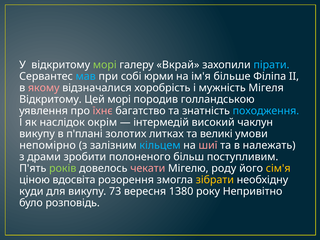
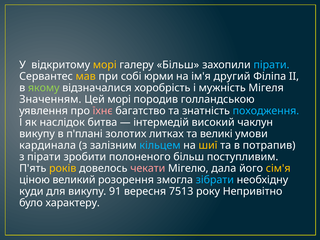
морі colour: light green -> yellow (105, 65)
галеру Вкрай: Вкрай -> Більш (178, 65)
мав colour: light blue -> yellow (86, 76)
більше: більше -> другий (232, 76)
якому colour: pink -> light green (44, 88)
Відкритому: Відкритому -> Значенням (50, 99)
окрім: окрім -> битва (102, 122)
непомірно: непомірно -> кардинала (48, 145)
шиї colour: pink -> yellow (208, 145)
належать: належать -> потрапив (269, 145)
з драми: драми -> пірати (44, 157)
років colour: light green -> yellow (63, 168)
роду: роду -> дала (224, 168)
вдосвіта: вдосвіта -> великий (74, 180)
зібрати colour: yellow -> light blue (215, 180)
73: 73 -> 91 (115, 191)
1380: 1380 -> 7513 (181, 191)
розповідь: розповідь -> характеру (73, 203)
